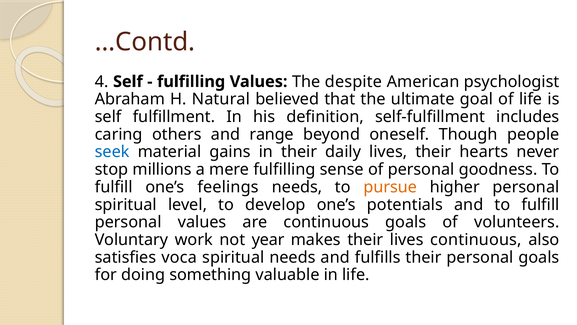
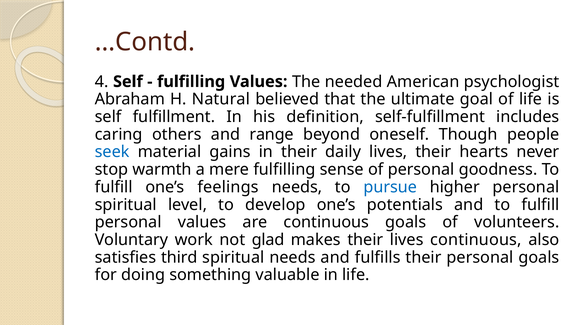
despite: despite -> needed (354, 82)
millions: millions -> warmth (162, 169)
pursue colour: orange -> blue (390, 187)
year: year -> glad (268, 239)
voca: voca -> third (179, 257)
